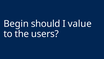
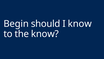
I value: value -> know (80, 24)
the users: users -> know (45, 34)
